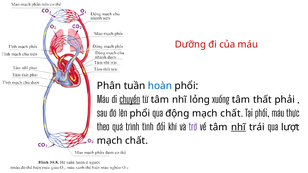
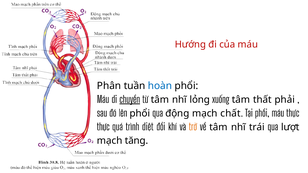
Dưỡng: Dưỡng -> Hướng (190, 44)
theo: theo -> thực (103, 127)
tình: tình -> diệt (148, 127)
trở colour: purple -> orange (193, 127)
nhĩ underline: present -> none (238, 127)
chất: chất -> tăng (137, 141)
